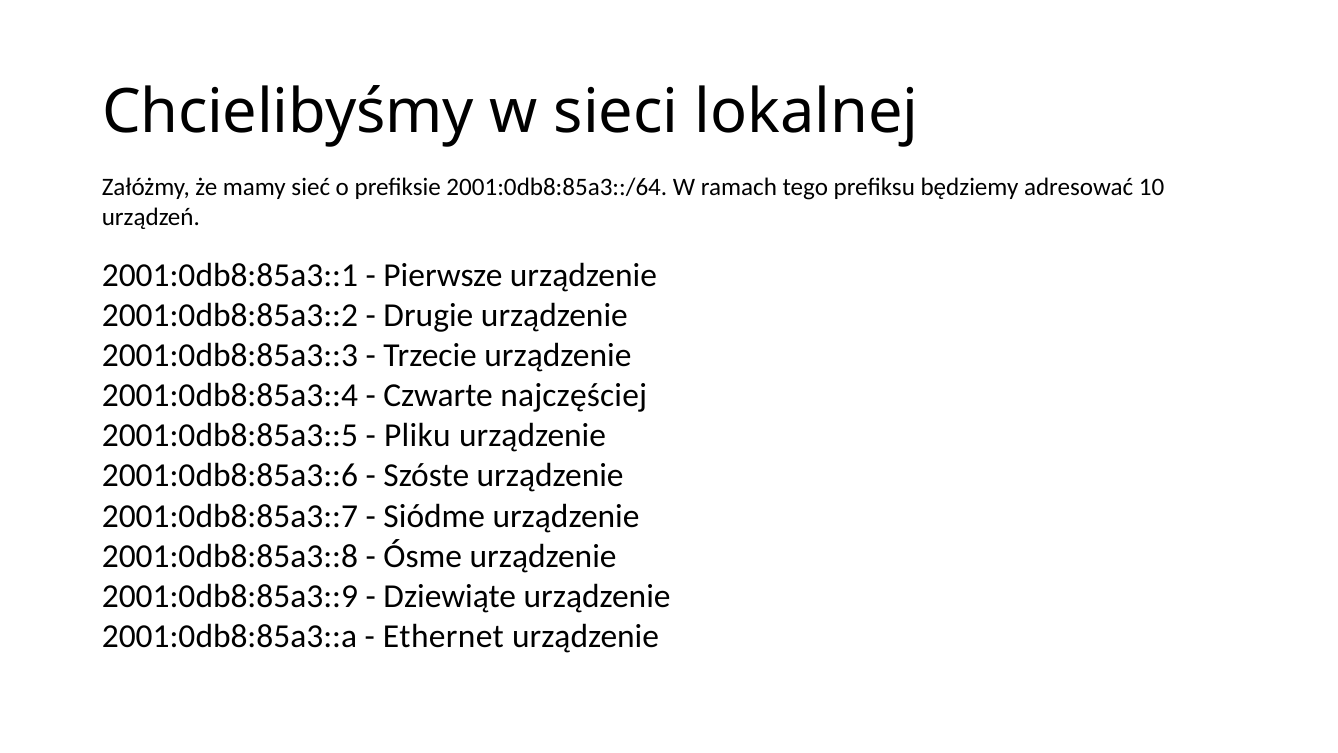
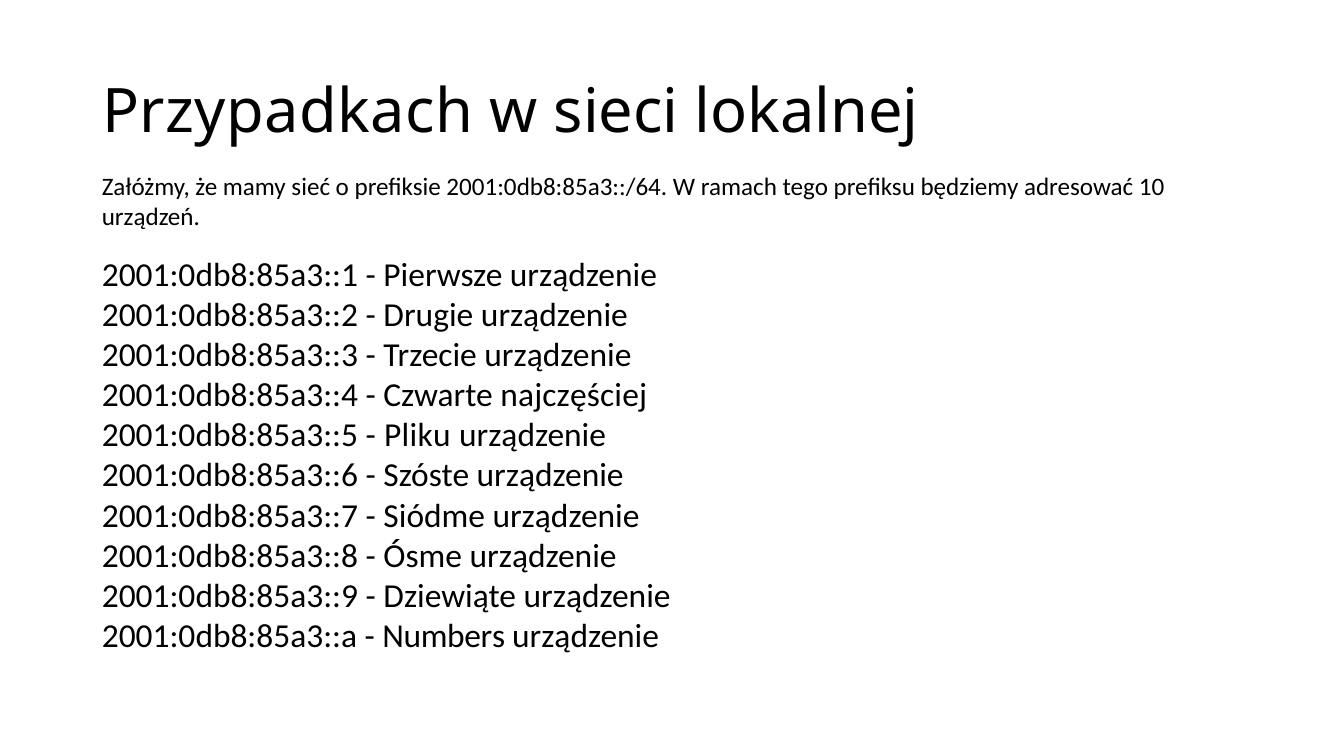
Chcielibyśmy: Chcielibyśmy -> Przypadkach (288, 112)
Ethernet: Ethernet -> Numbers (444, 636)
